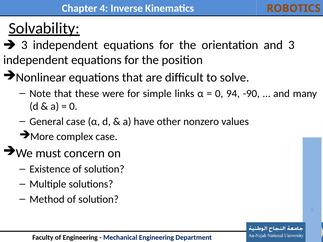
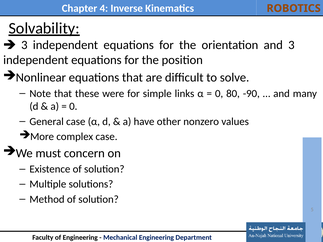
94: 94 -> 80 (233, 94)
